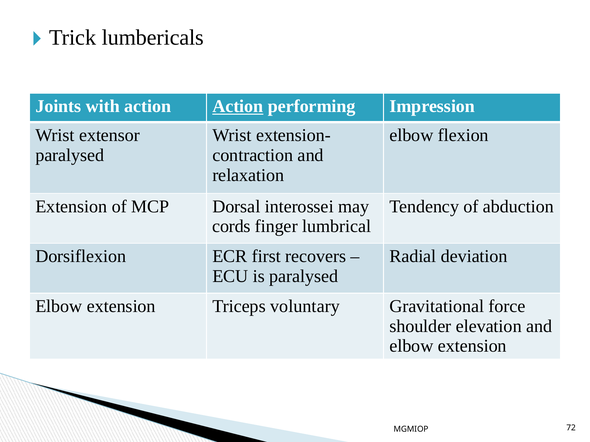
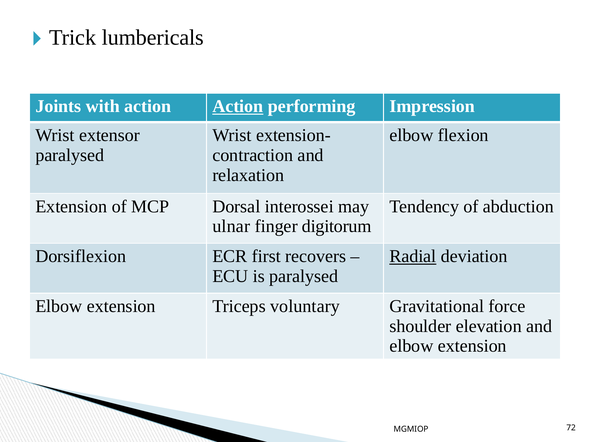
cords: cords -> ulnar (231, 227)
lumbrical: lumbrical -> digitorum (337, 227)
Radial underline: none -> present (413, 257)
